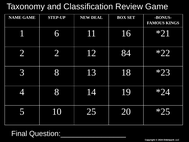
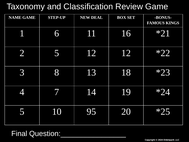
2 2: 2 -> 5 (57, 53)
12 84: 84 -> 12 (126, 53)
4 8: 8 -> 7 (57, 92)
25: 25 -> 95 (91, 111)
